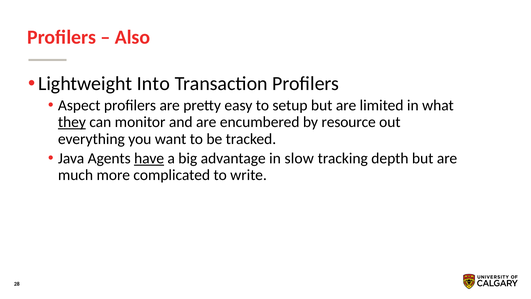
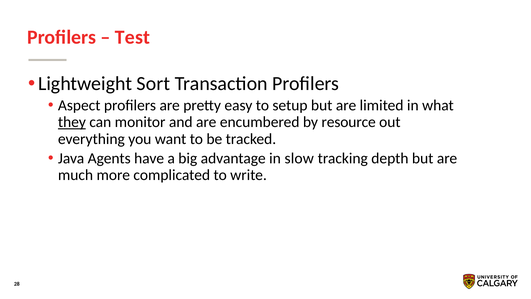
Also: Also -> Test (132, 37)
Into: Into -> Sort (153, 83)
have underline: present -> none (149, 158)
